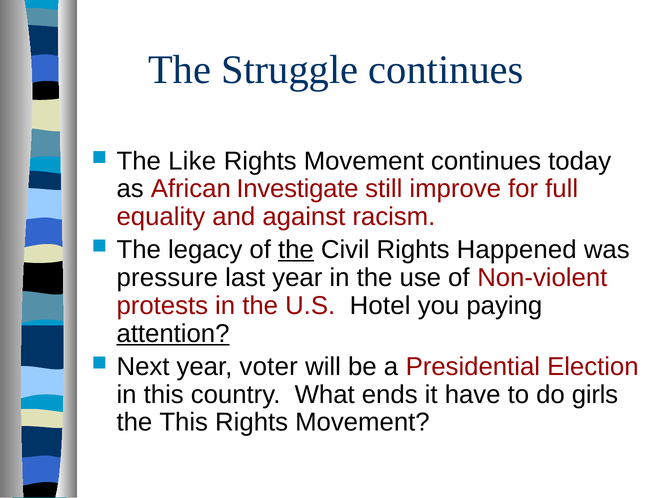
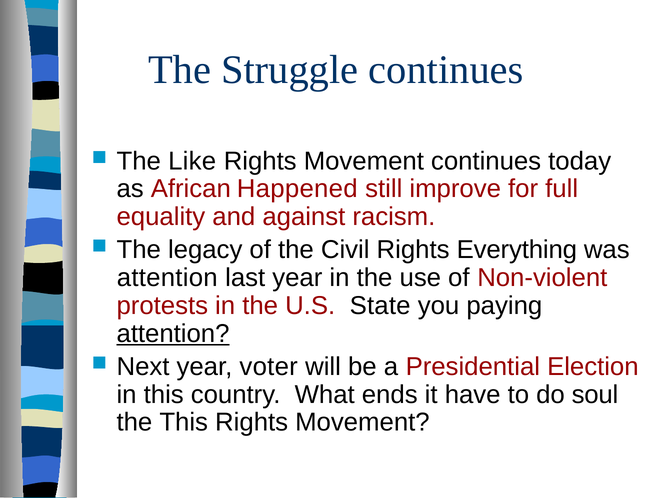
Investigate: Investigate -> Happened (297, 189)
the underline: present -> none (296, 249)
Happened: Happened -> Everything (517, 249)
pressure: pressure -> attention (167, 277)
Hotel: Hotel -> State (380, 305)
girls: girls -> soul (595, 394)
